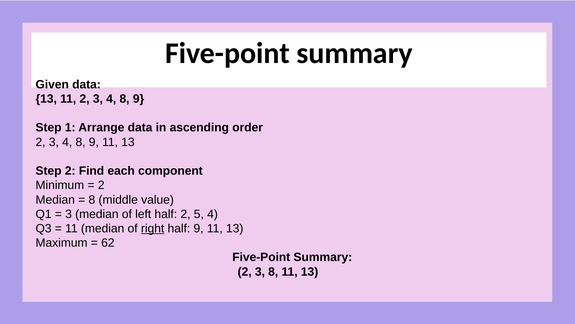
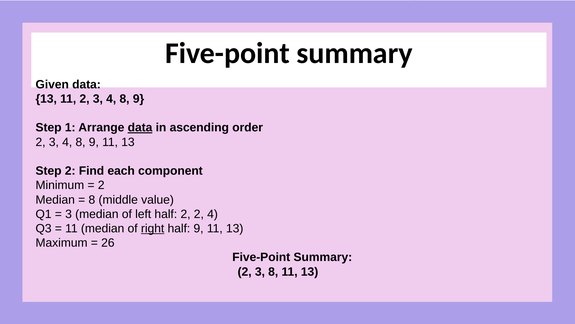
data underline: none -> present (140, 127)
2 5: 5 -> 2 (199, 214)
62: 62 -> 26 (108, 243)
